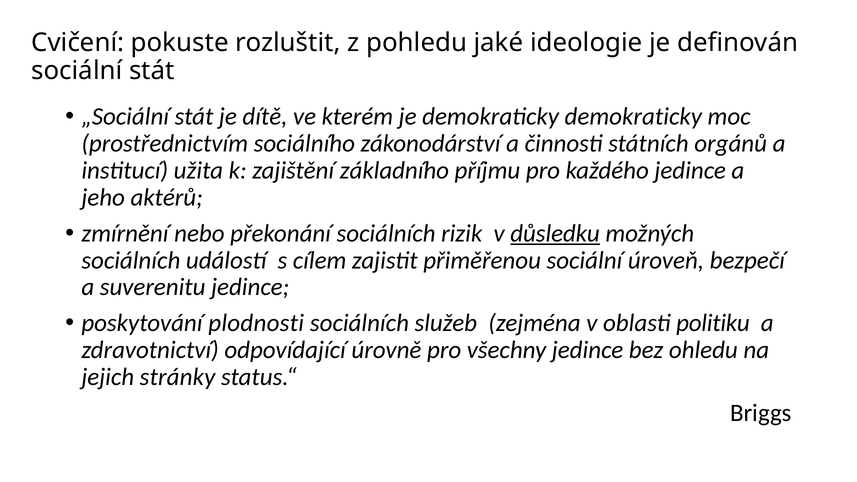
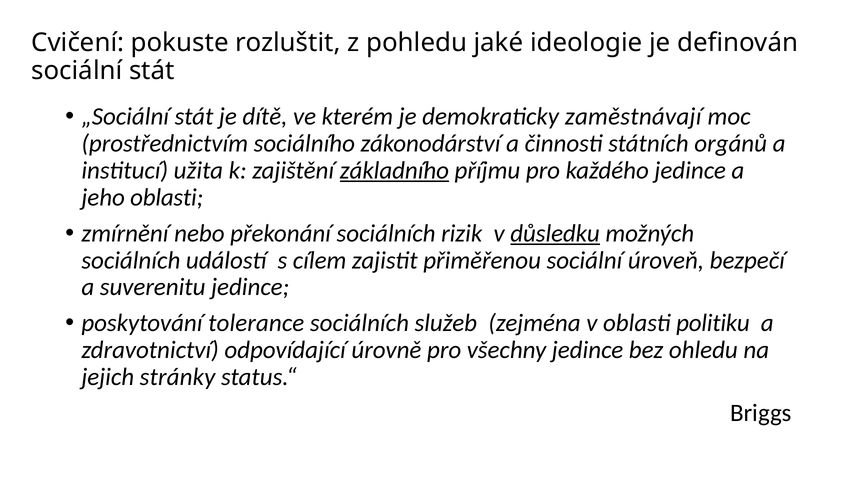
demokraticky demokraticky: demokraticky -> zaměstnávají (633, 116)
základního underline: none -> present (394, 170)
jeho aktérů: aktérů -> oblasti (167, 197)
plodnosti: plodnosti -> tolerance (256, 323)
